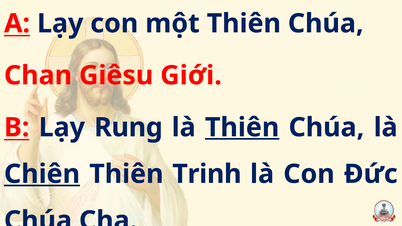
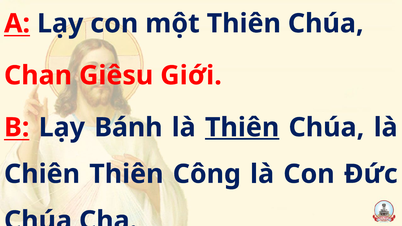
Rung: Rung -> Bánh (128, 128)
Chiên underline: present -> none (42, 174)
Trinh: Trinh -> Công (207, 174)
